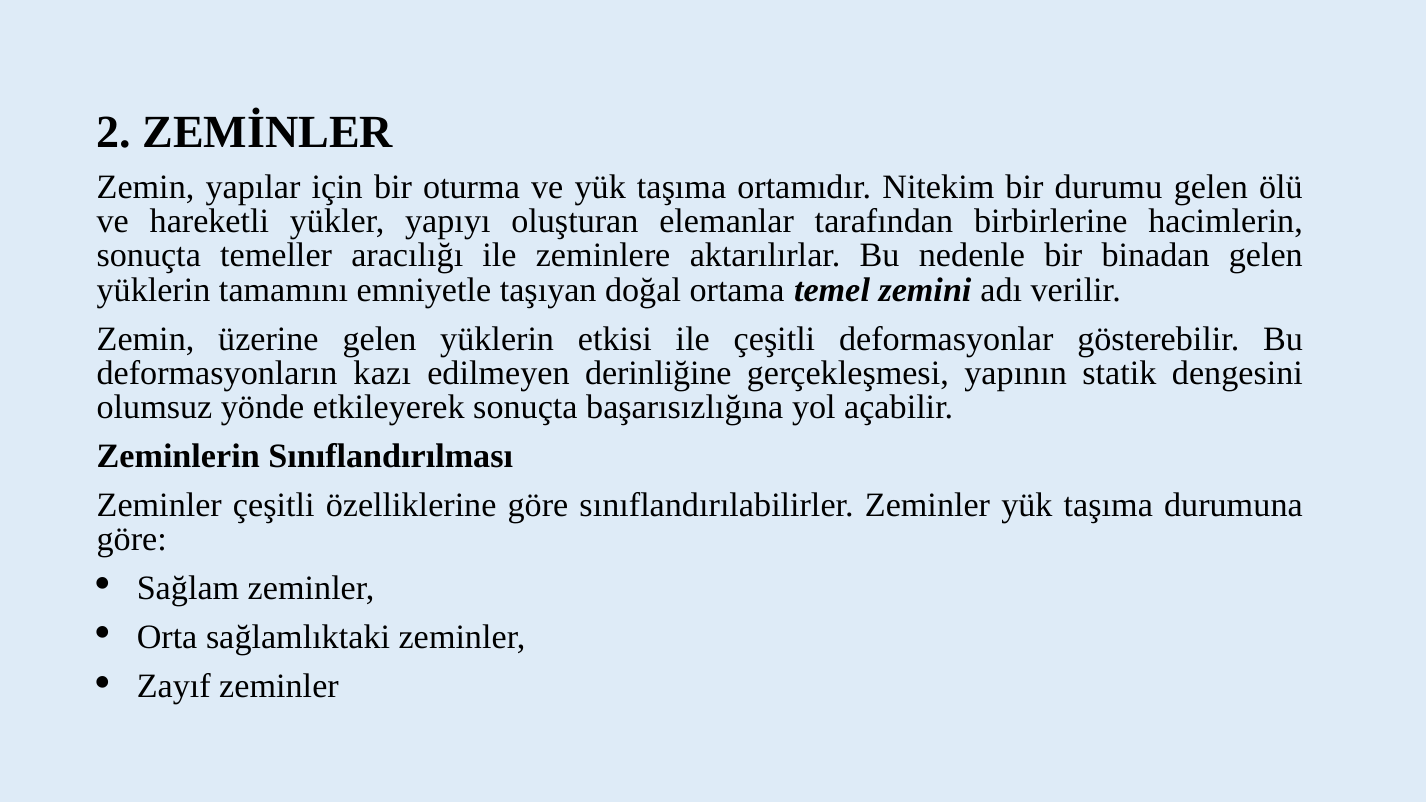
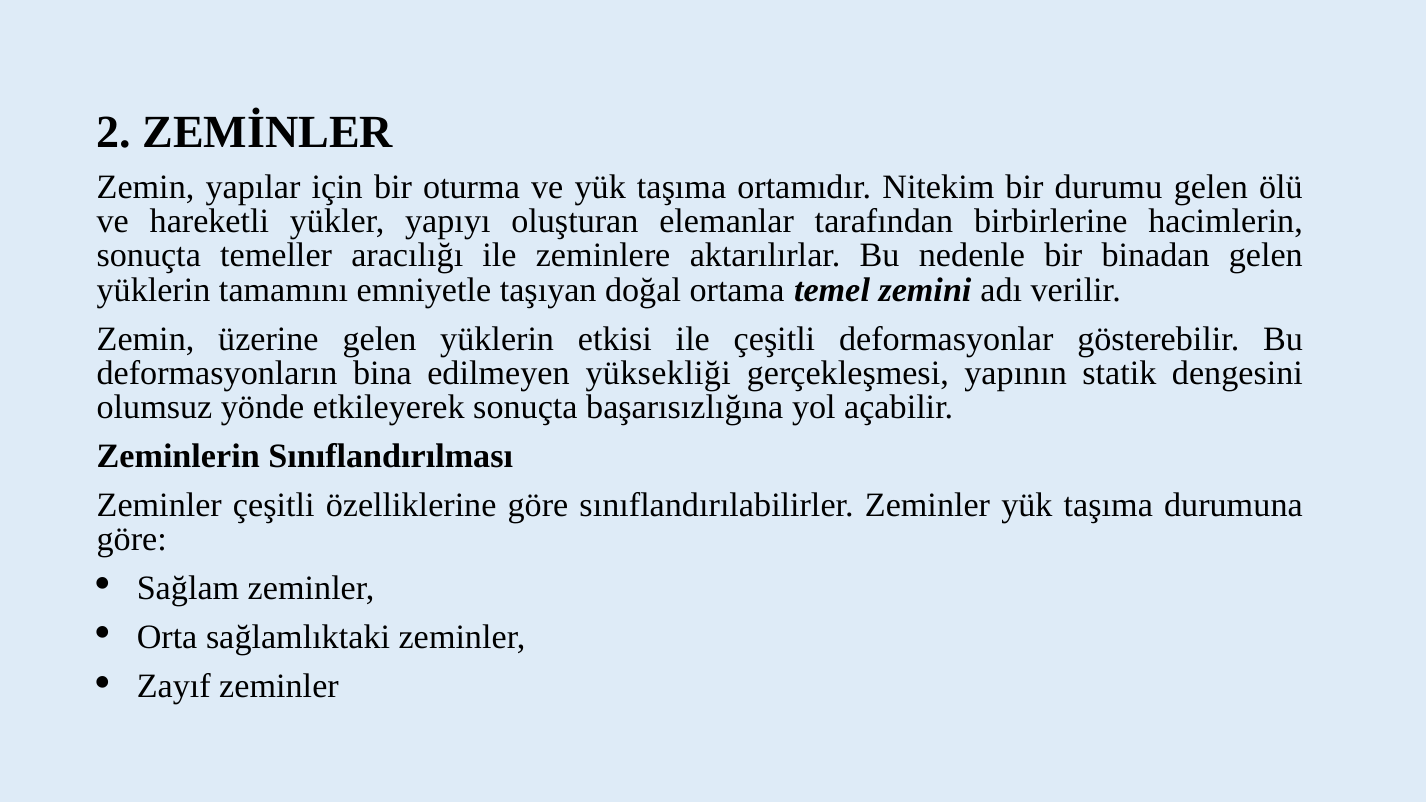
kazı: kazı -> bina (382, 373)
derinliğine: derinliğine -> yüksekliği (658, 373)
